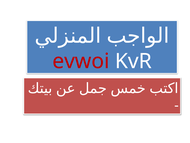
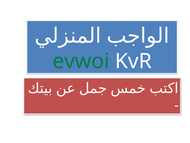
evwoi colour: red -> green (81, 61)
